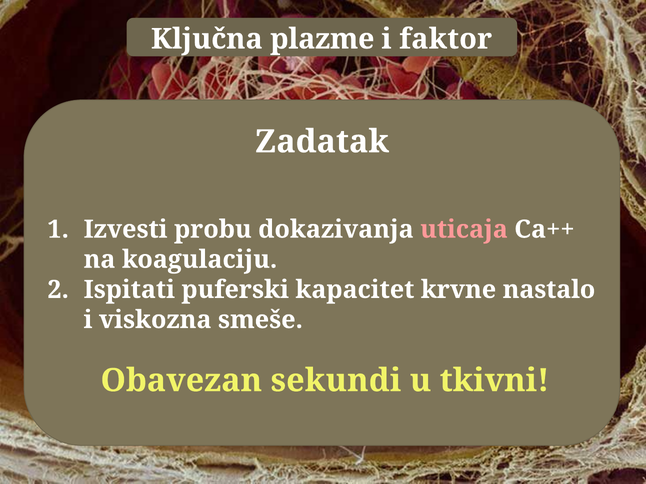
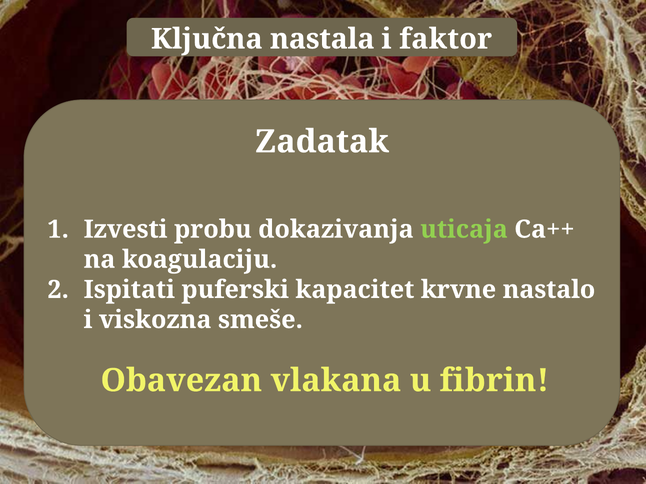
plazme: plazme -> nastala (322, 39)
uticaja colour: pink -> light green (464, 230)
sekundi: sekundi -> vlakana (336, 381)
tkivni: tkivni -> fibrin (494, 381)
